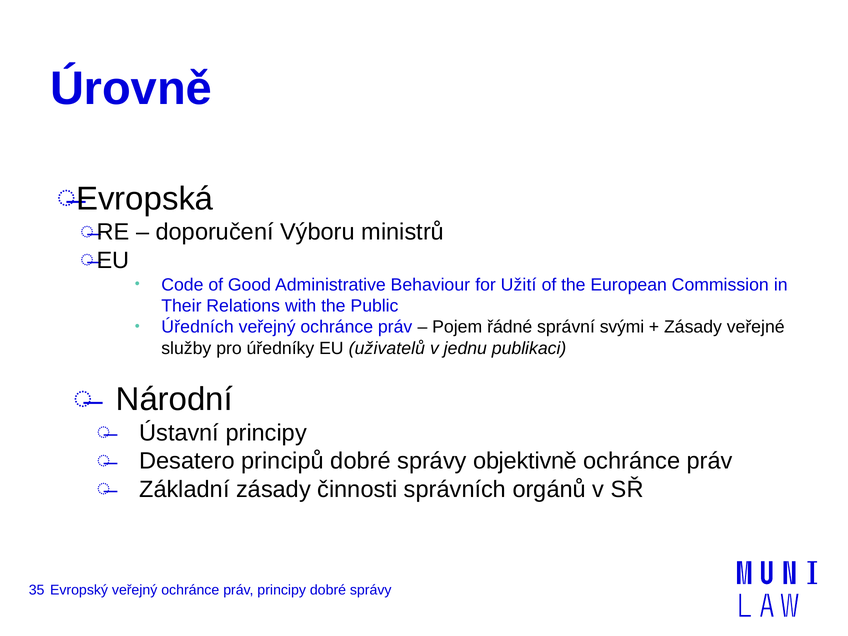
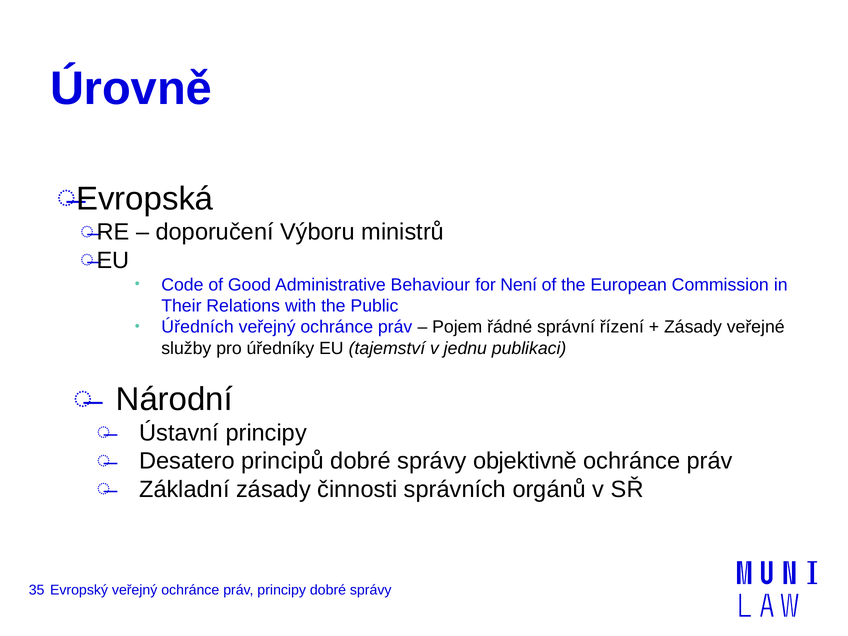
Užití: Užití -> Není (519, 285)
svými: svými -> řízení (622, 327)
uživatelů: uživatelů -> tajemství (387, 348)
